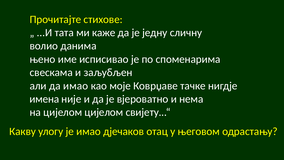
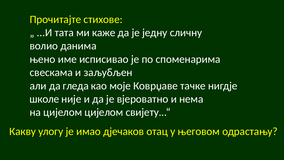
да имао: имао -> гледа (76, 86)
имена: имена -> школе (44, 99)
